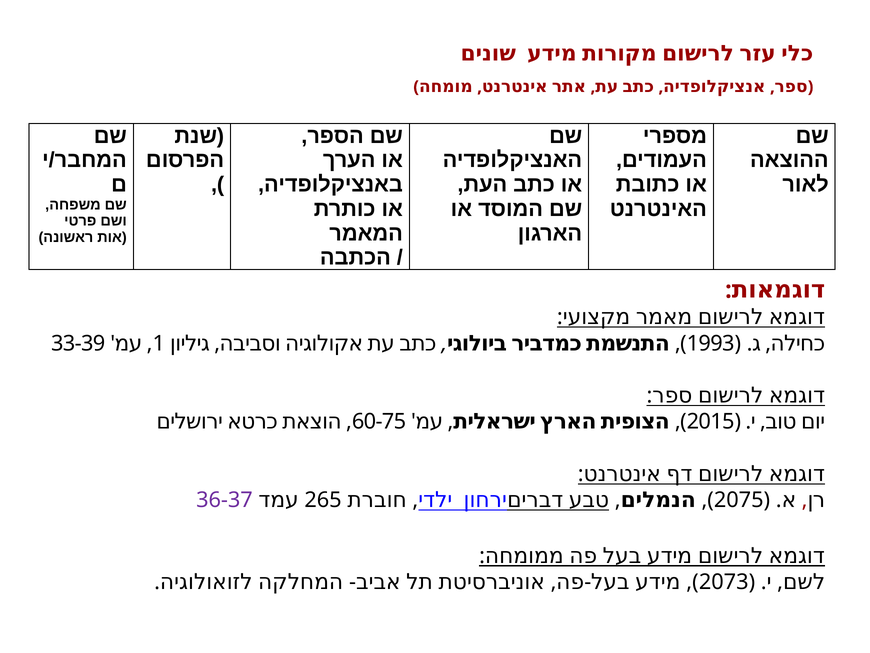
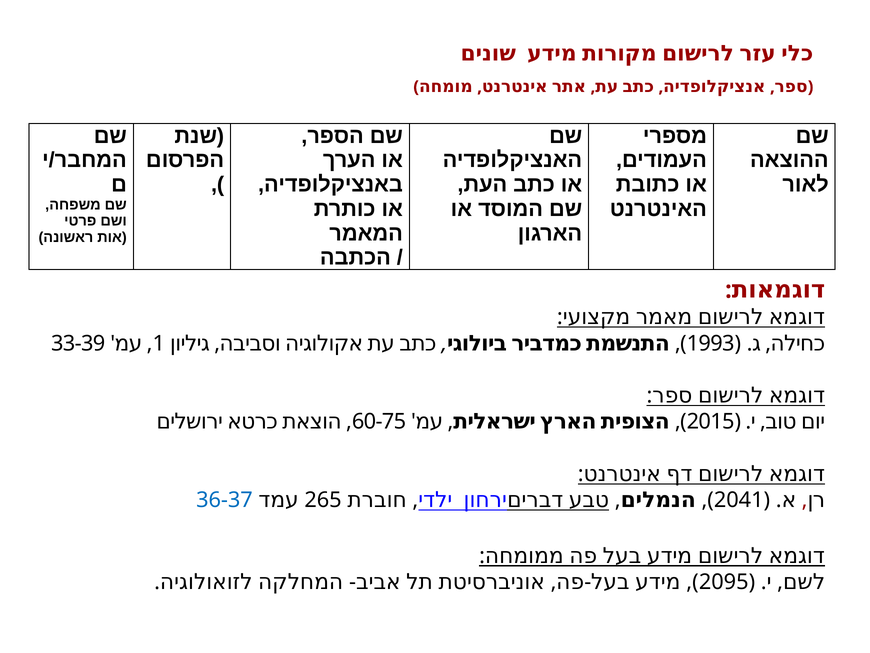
36-37 colour: purple -> blue (224, 500)
2075: 2075 -> 2041 (739, 500)
2073: 2073 -> 2095 (724, 582)
